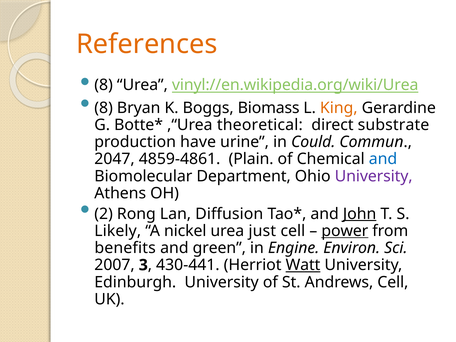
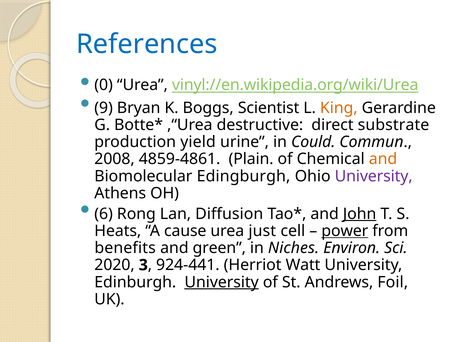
References colour: orange -> blue (147, 44)
8: 8 -> 0 (104, 85)
8: 8 -> 9 (104, 108)
Biomass: Biomass -> Scientist (269, 108)
theoretical: theoretical -> destructive (260, 125)
have: have -> yield (198, 142)
2047: 2047 -> 2008 (115, 159)
and colour: blue -> orange (383, 159)
Department: Department -> Edingburgh (243, 176)
2: 2 -> 6 (104, 214)
Likely: Likely -> Heats (118, 231)
nickel: nickel -> cause (185, 231)
Engine: Engine -> Niches (294, 248)
2007: 2007 -> 2020 (115, 265)
430-441: 430-441 -> 924-441 (188, 265)
Watt underline: present -> none (303, 265)
University underline: none -> present (222, 282)
Andrews Cell: Cell -> Foil (393, 282)
